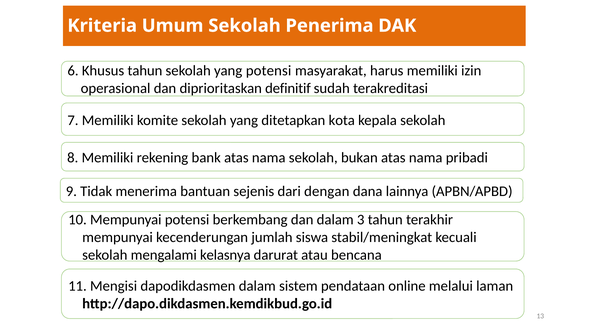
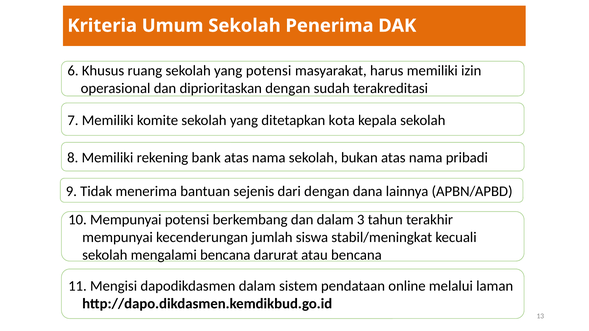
Khusus tahun: tahun -> ruang (145, 71)
diprioritaskan definitif: definitif -> dengan (288, 89)
mengalami kelasnya: kelasnya -> bencana (225, 255)
